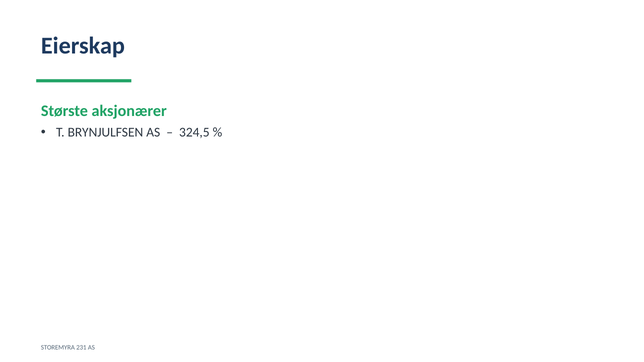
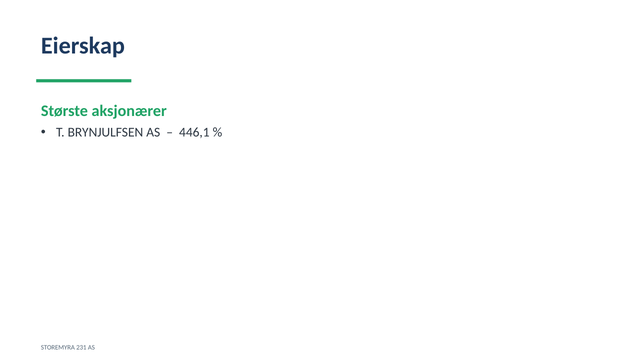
324,5: 324,5 -> 446,1 (194, 132)
